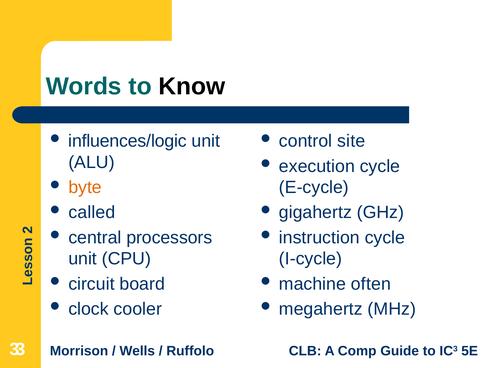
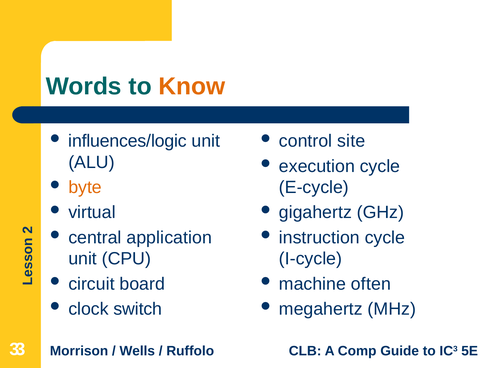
Know colour: black -> orange (192, 86)
called: called -> virtual (92, 213)
processors: processors -> application (169, 238)
cooler: cooler -> switch (138, 309)
